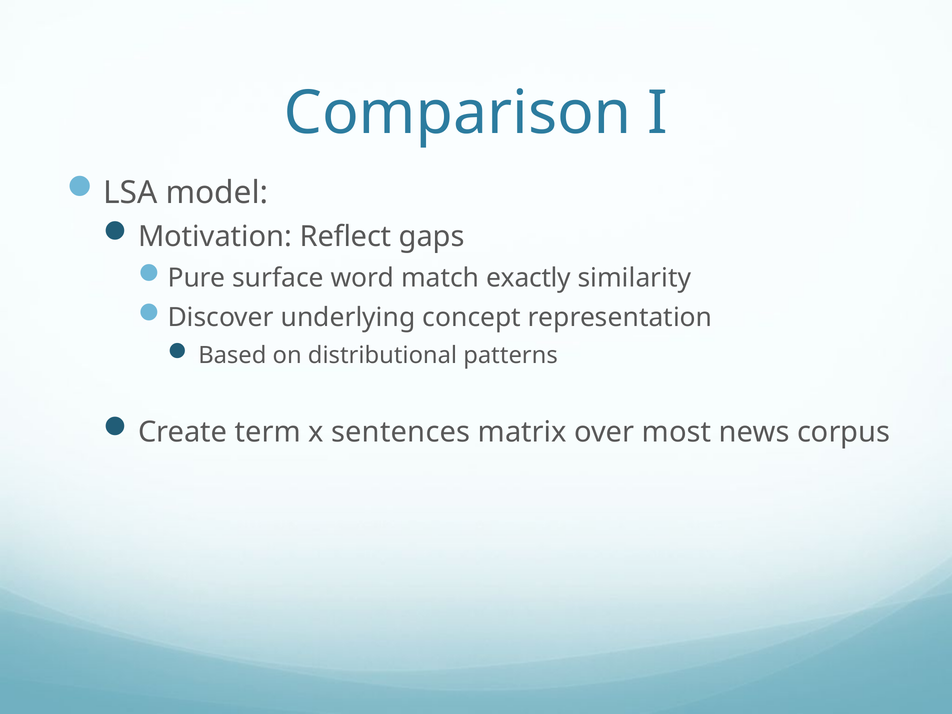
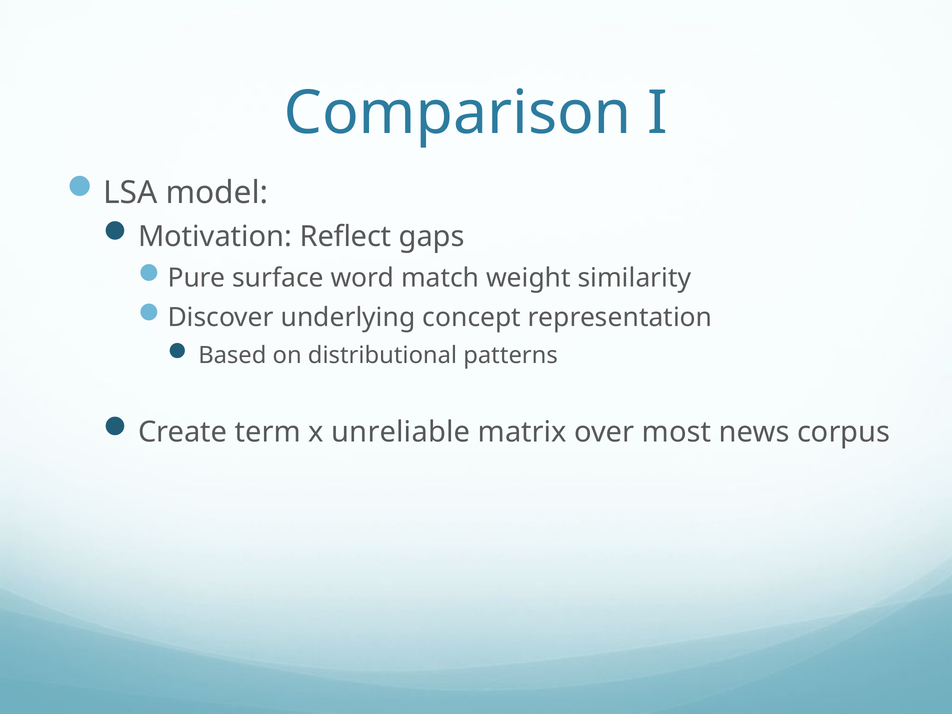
exactly: exactly -> weight (528, 278)
sentences: sentences -> unreliable (401, 432)
